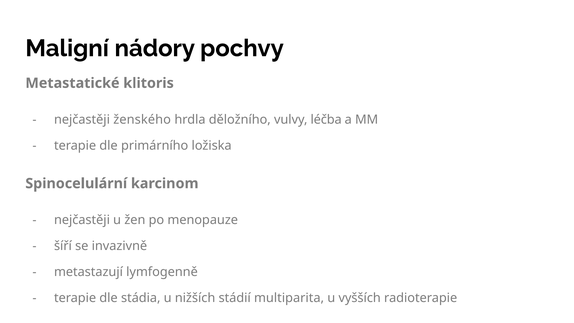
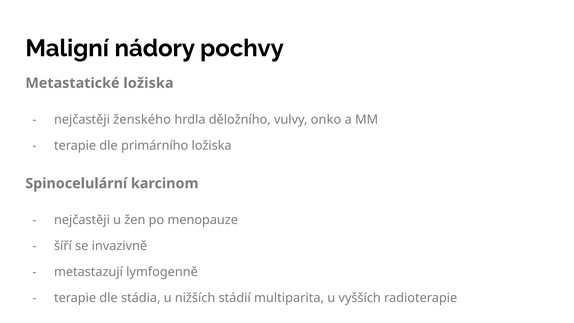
Metastatické klitoris: klitoris -> ložiska (148, 83)
léčba: léčba -> onko (326, 120)
